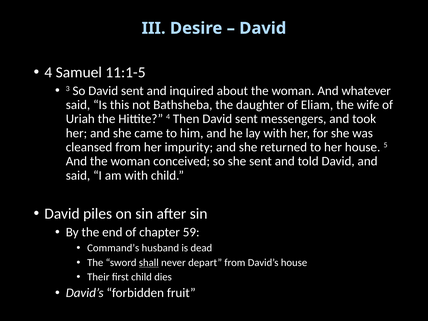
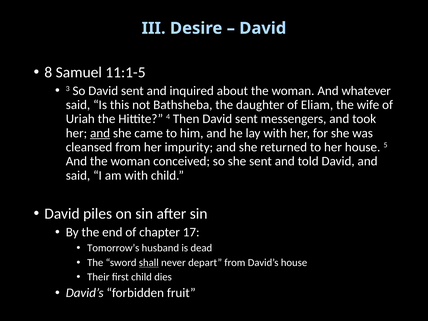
4: 4 -> 8 (48, 72)
and underline: none -> present (100, 133)
59: 59 -> 17 (191, 232)
Command’s: Command’s -> Tomorrow’s (113, 248)
